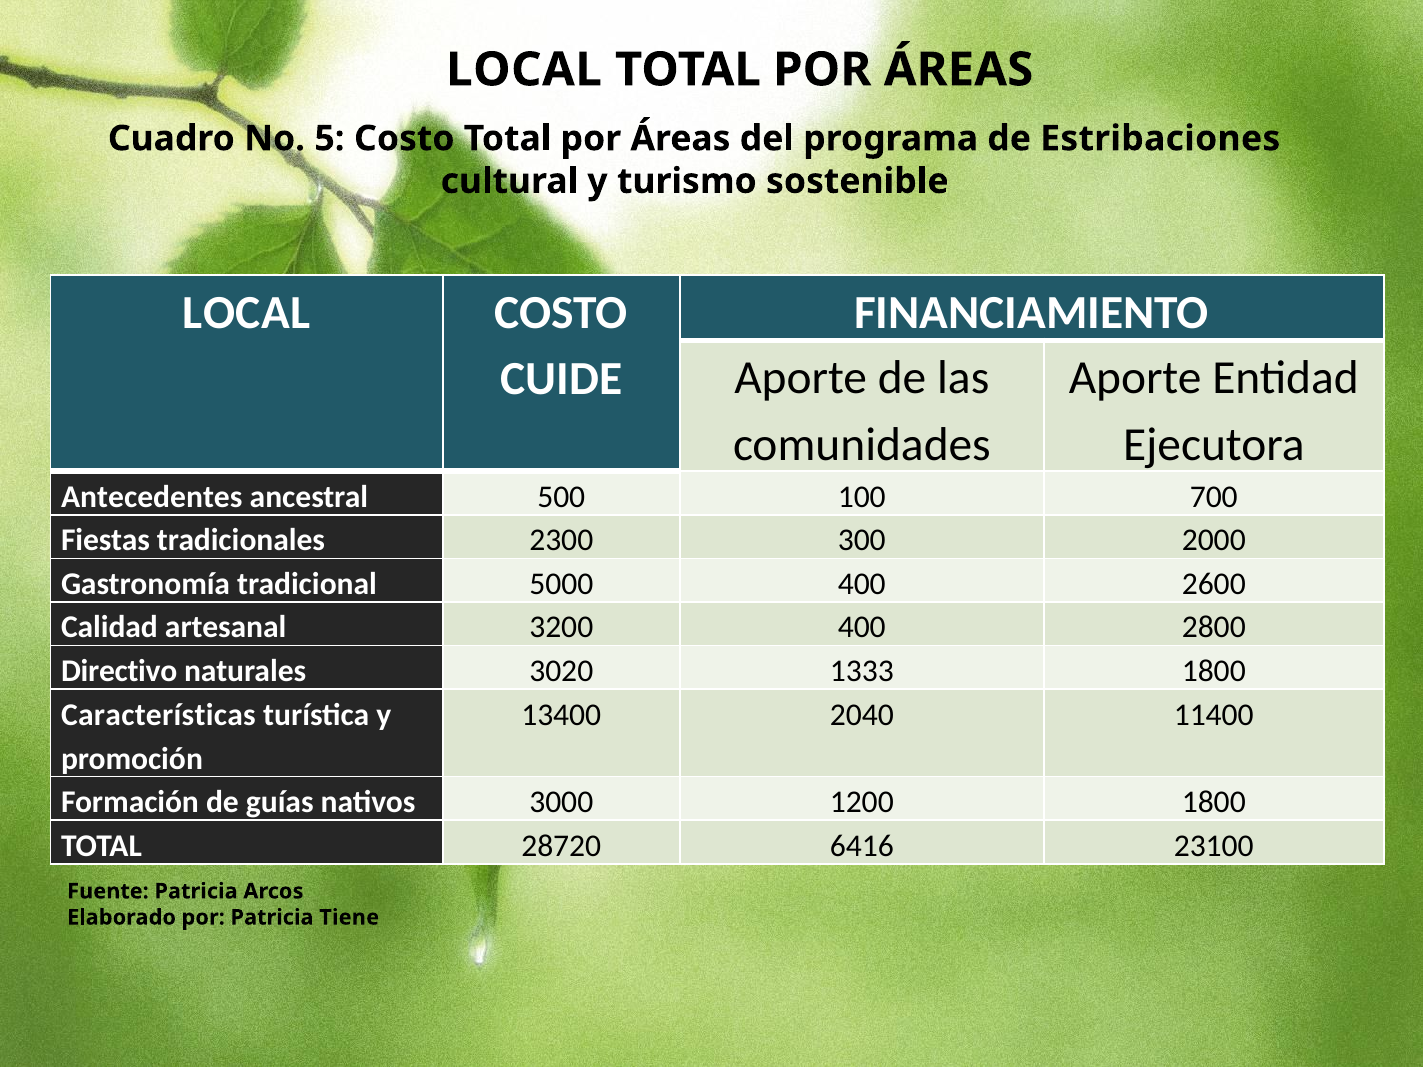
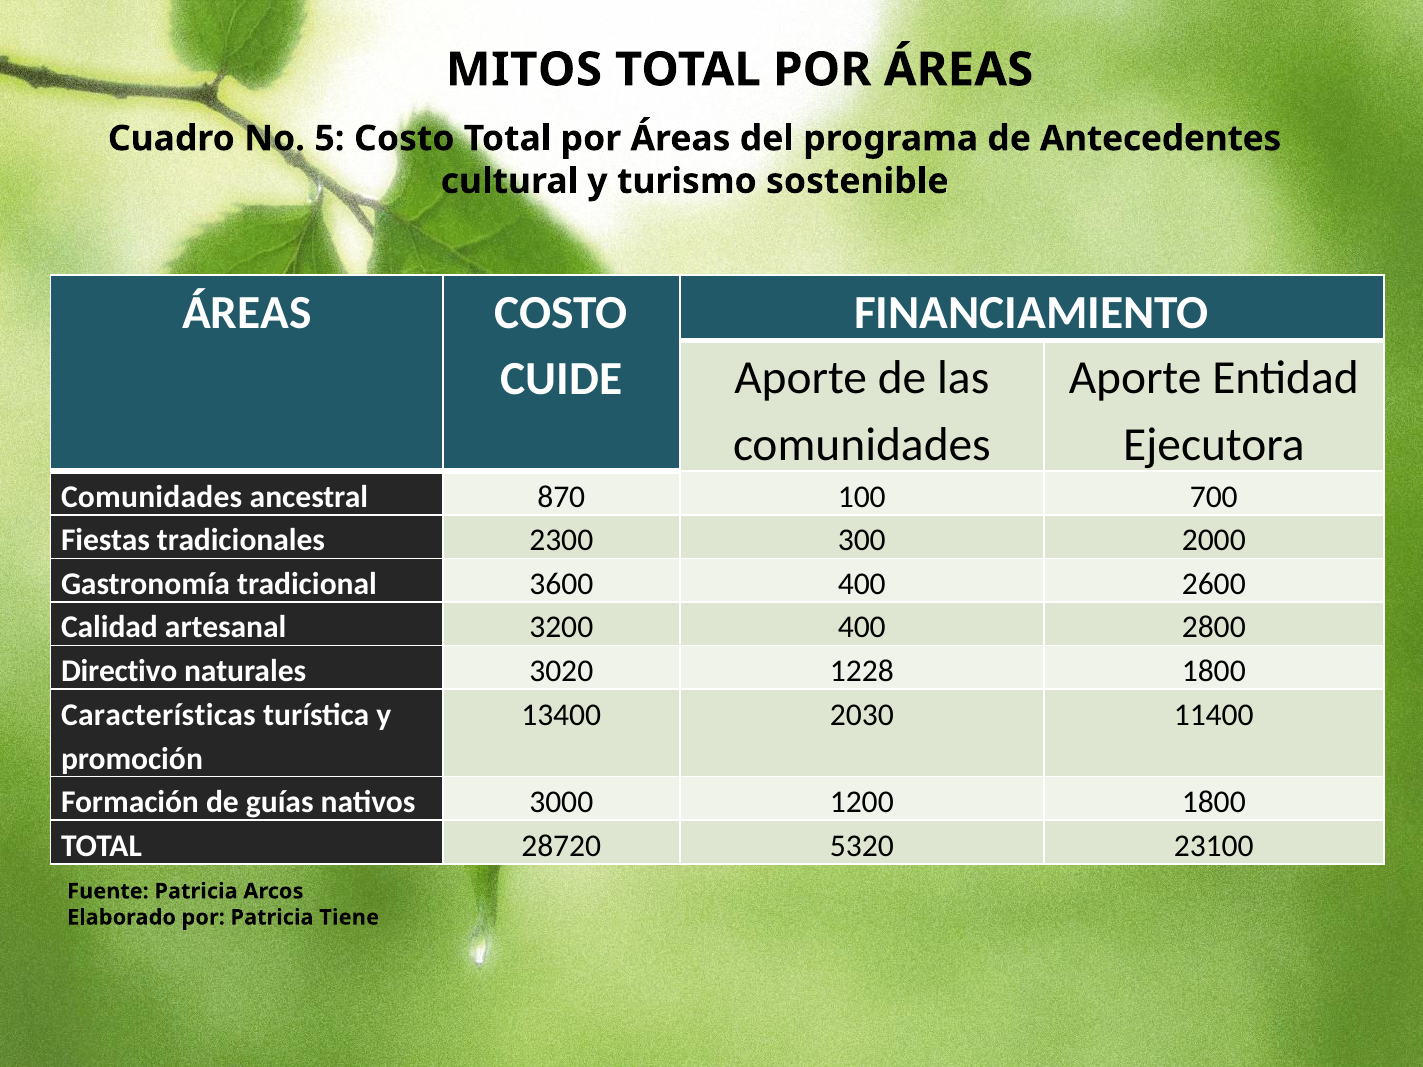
LOCAL: LOCAL -> MITOS (524, 70)
Estribaciones: Estribaciones -> Antecedentes (1161, 139)
LOCAL: LOCAL -> ÁREAS (247, 313)
Antecedentes: Antecedentes -> Comunidades (152, 497)
500: 500 -> 870 (561, 497)
5000: 5000 -> 3600 (561, 584)
1333: 1333 -> 1228 (862, 671)
2040: 2040 -> 2030 (862, 715)
6416: 6416 -> 5320 (862, 846)
